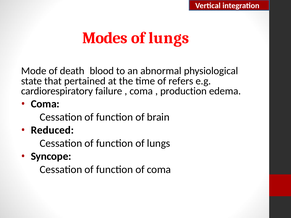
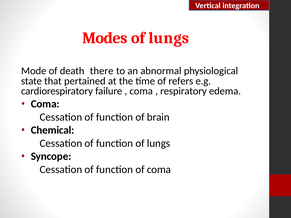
blood: blood -> there (102, 71)
production: production -> respiratory (183, 91)
Reduced: Reduced -> Chemical (53, 130)
